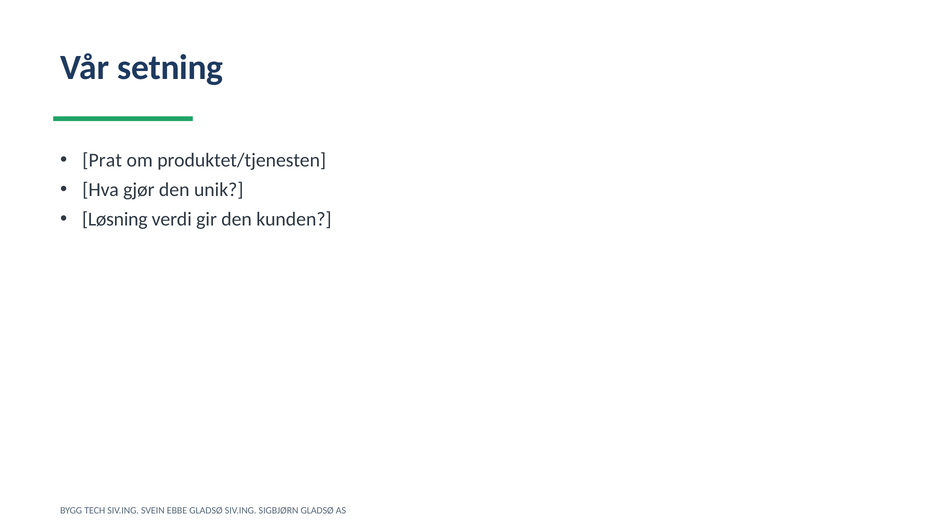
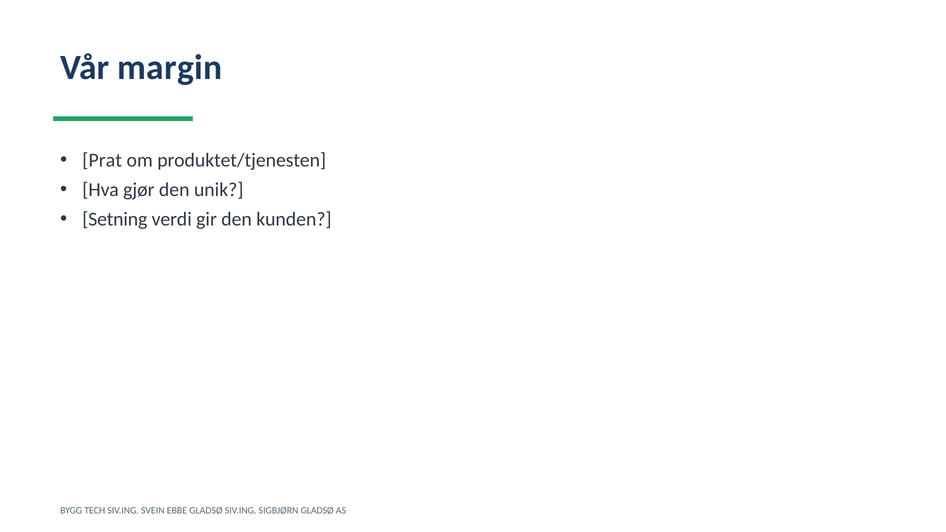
setning: setning -> margin (170, 68)
Løsning: Løsning -> Setning (115, 219)
